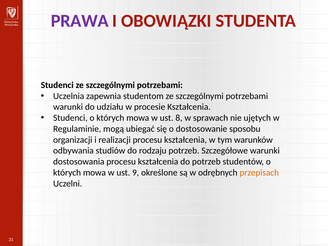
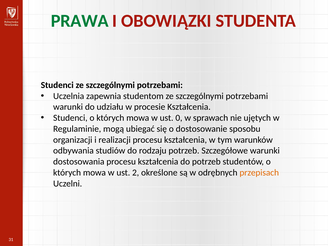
PRAWA colour: purple -> green (80, 21)
8: 8 -> 0 (179, 118)
9: 9 -> 2 (136, 173)
